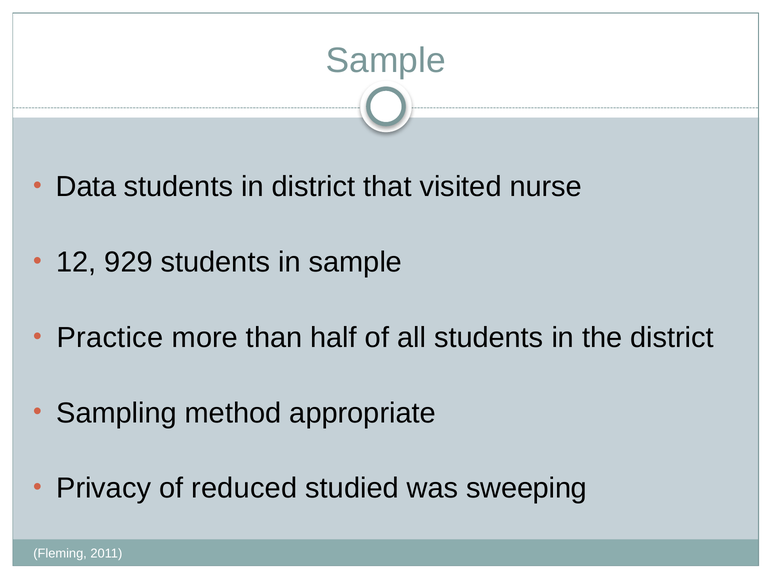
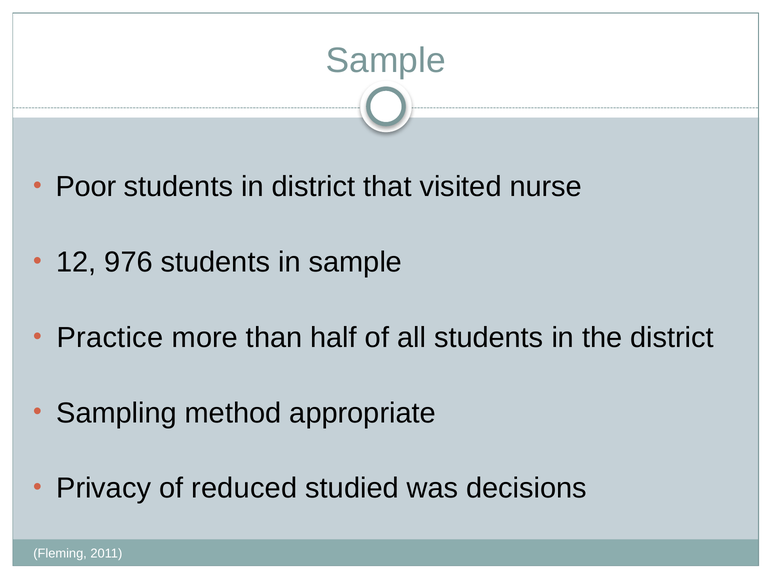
Data: Data -> Poor (86, 187)
929: 929 -> 976 (129, 262)
sweeping: sweeping -> decisions (527, 488)
